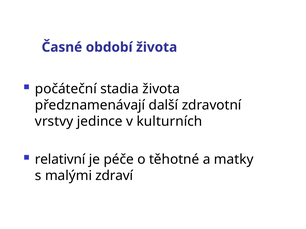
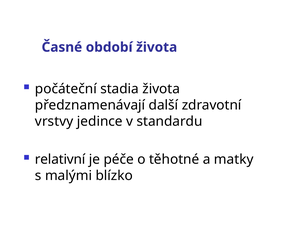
kulturních: kulturních -> standardu (170, 122)
zdraví: zdraví -> blízko (114, 176)
